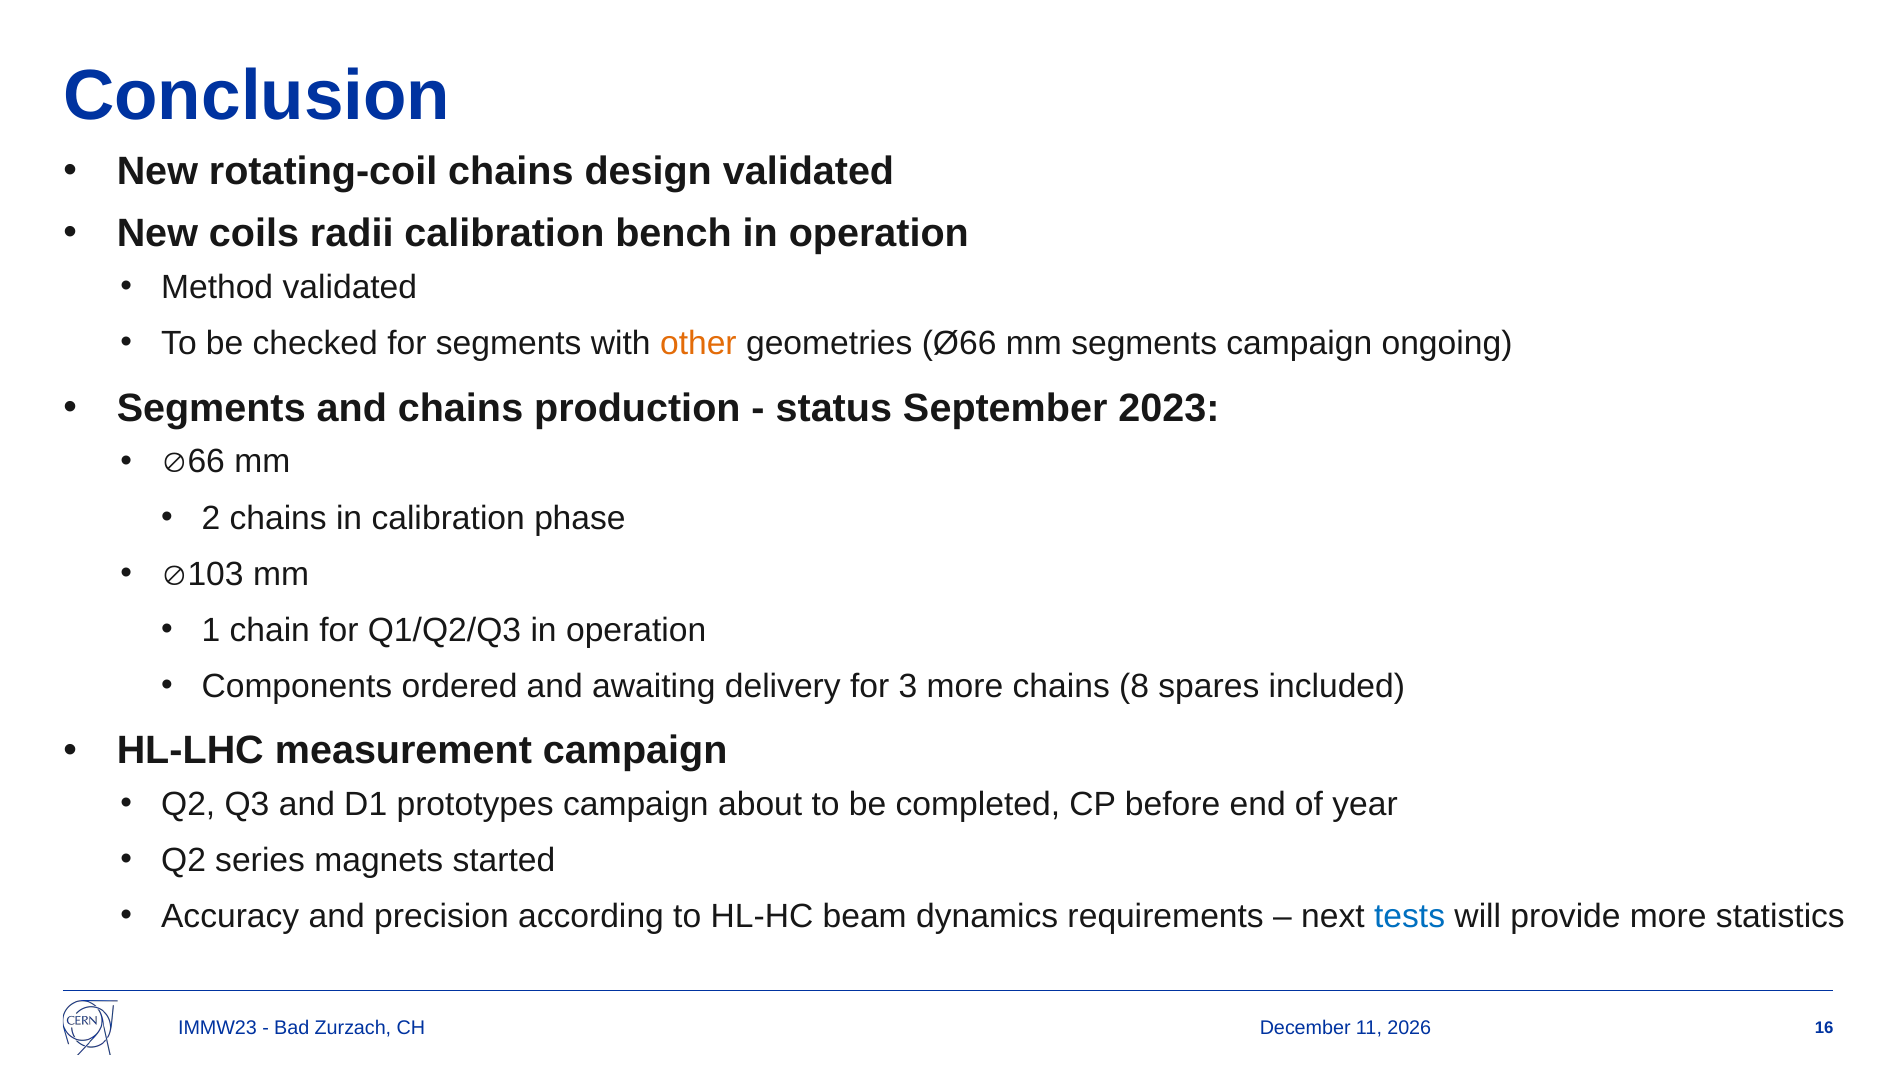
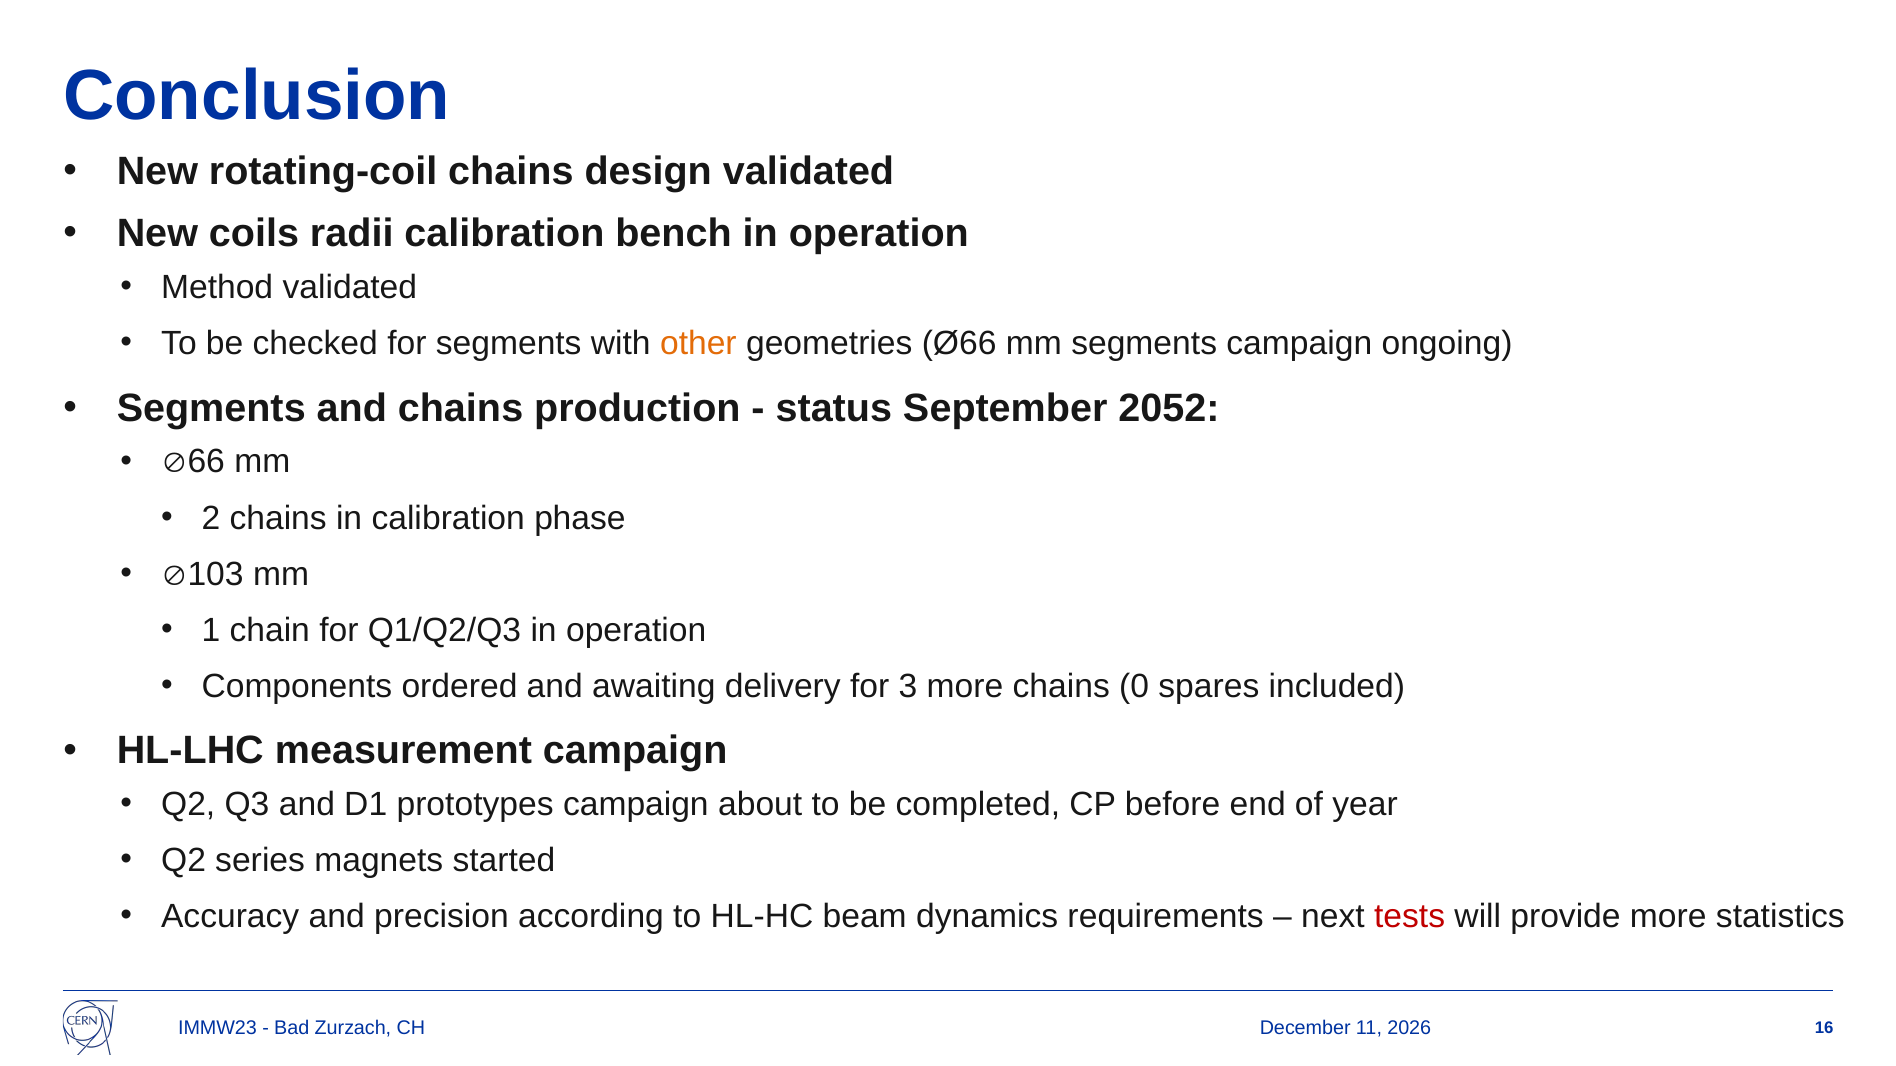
2023: 2023 -> 2052 (1169, 408)
8: 8 -> 0 (1134, 686)
tests colour: blue -> red (1410, 917)
